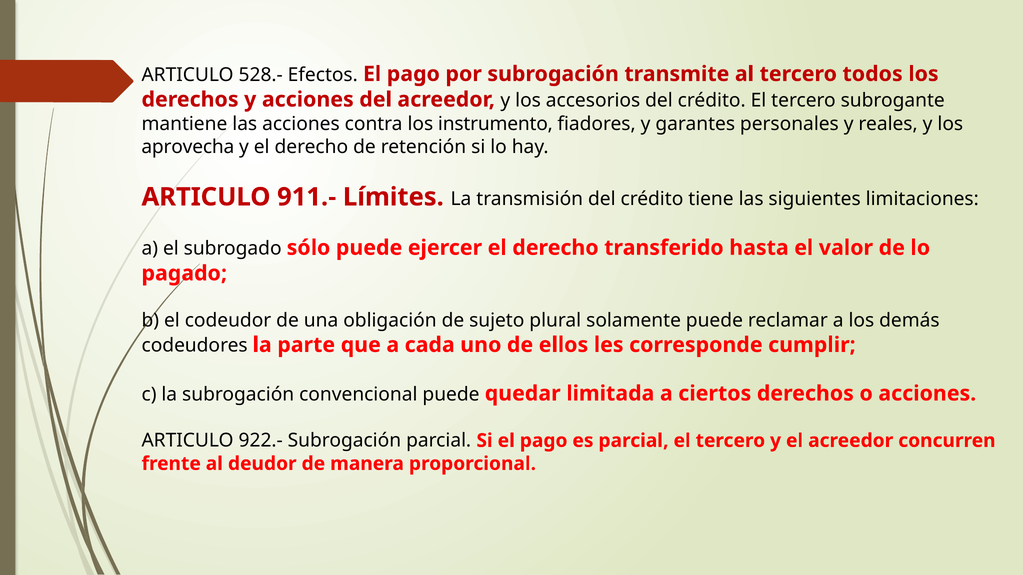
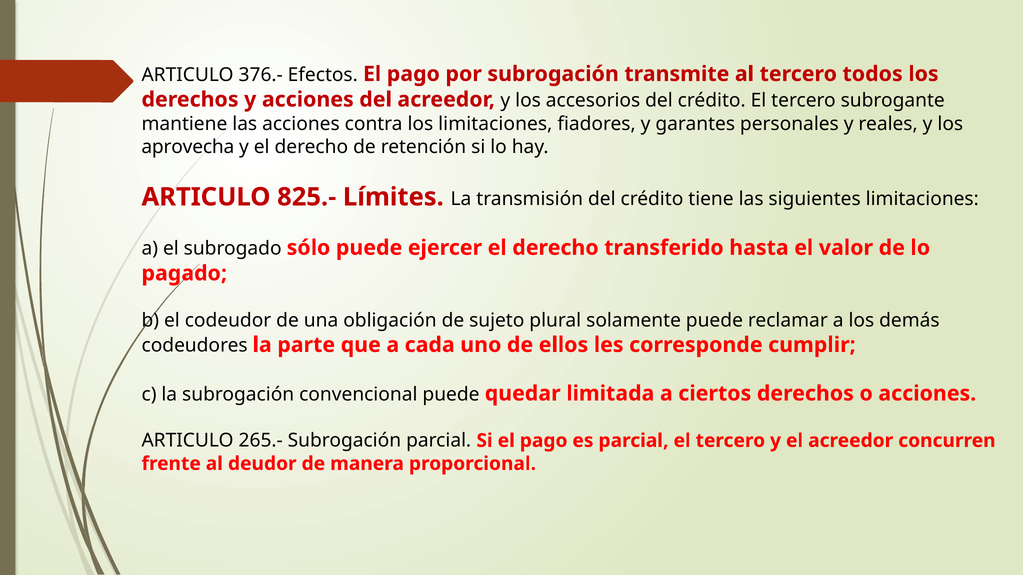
528.-: 528.- -> 376.- (261, 75)
los instrumento: instrumento -> limitaciones (495, 124)
911.-: 911.- -> 825.- (307, 197)
922.-: 922.- -> 265.- (261, 441)
